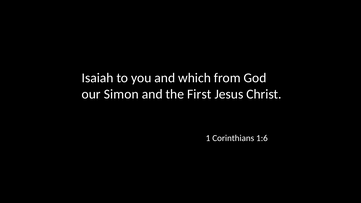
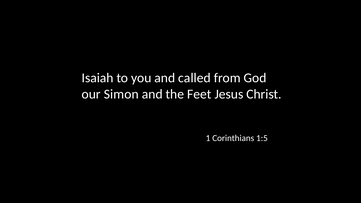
which: which -> called (195, 78)
First: First -> Feet (199, 94)
1:6: 1:6 -> 1:5 (262, 138)
